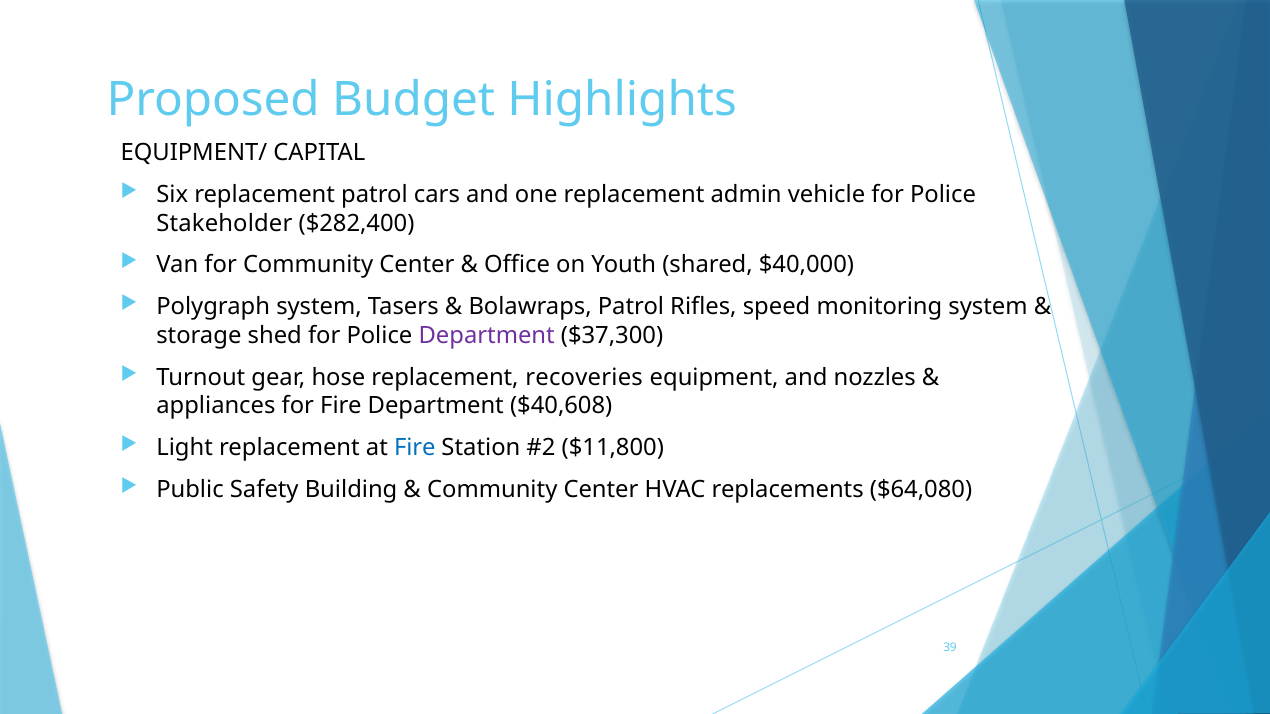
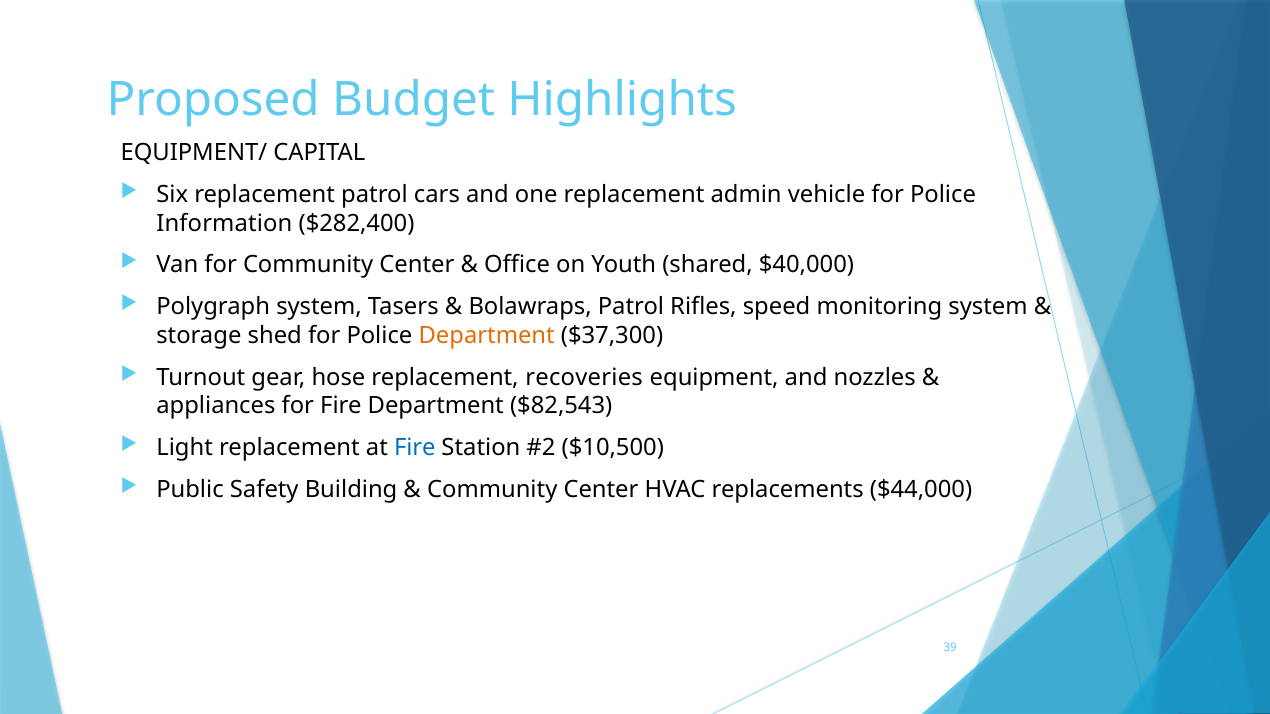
Stakeholder: Stakeholder -> Information (224, 223)
Department colour: purple -> orange (487, 336)
$40,608: $40,608 -> $82,543 (561, 406)
$11,800: $11,800 -> $10,500 (613, 448)
$64,080: $64,080 -> $44,000 (921, 490)
